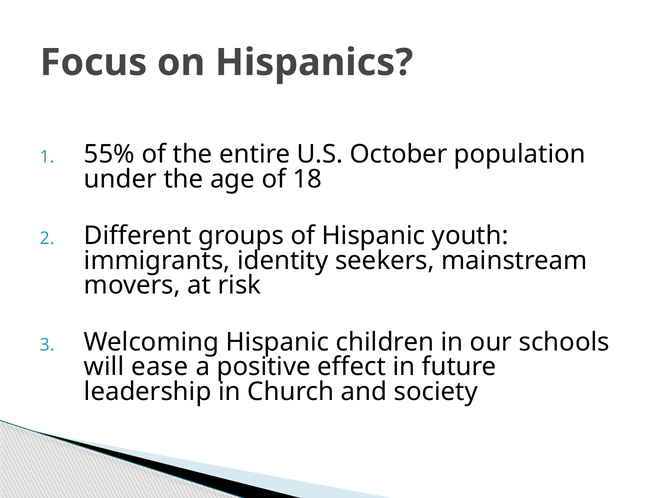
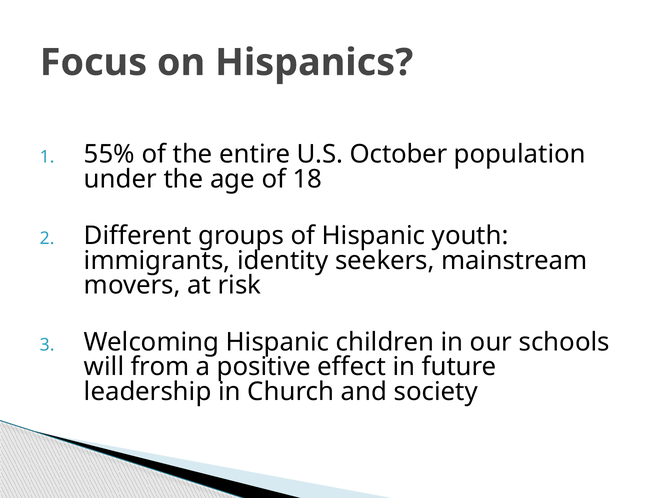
ease: ease -> from (160, 367)
